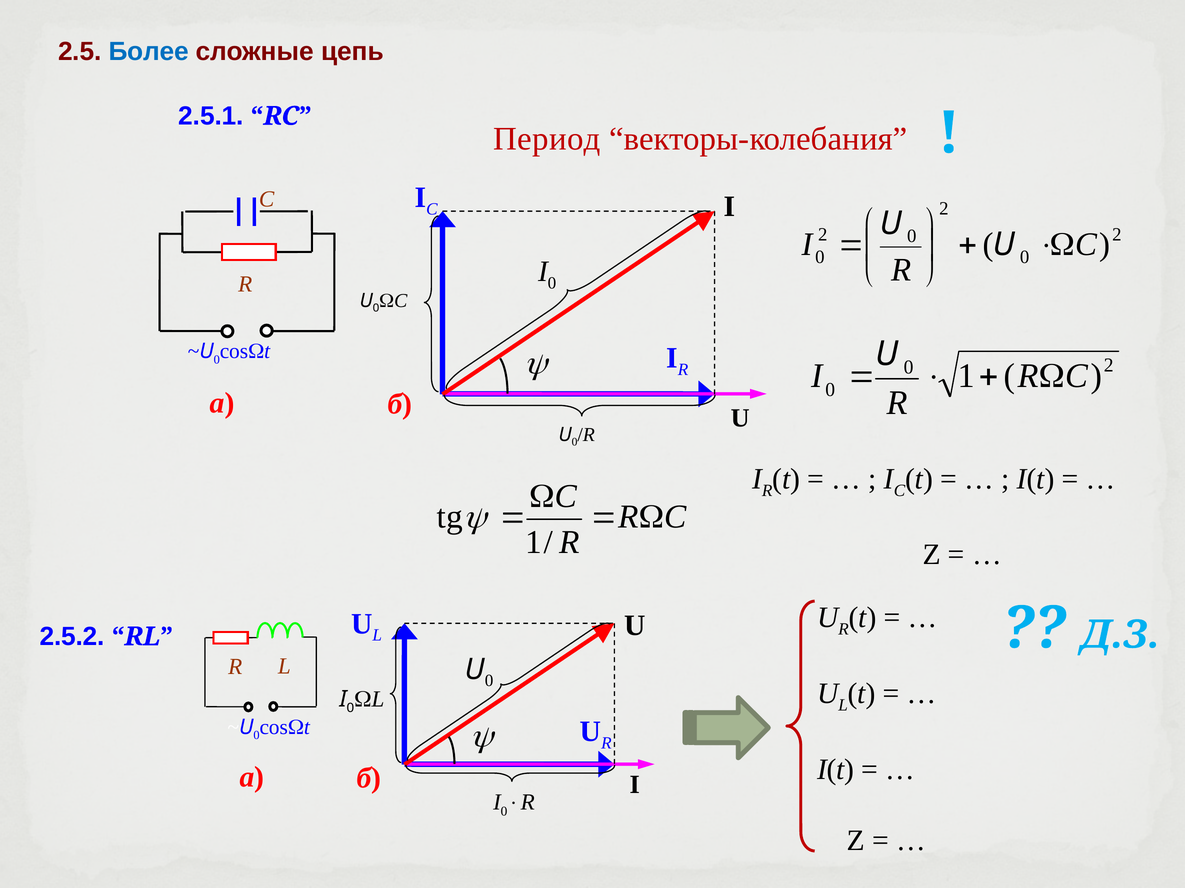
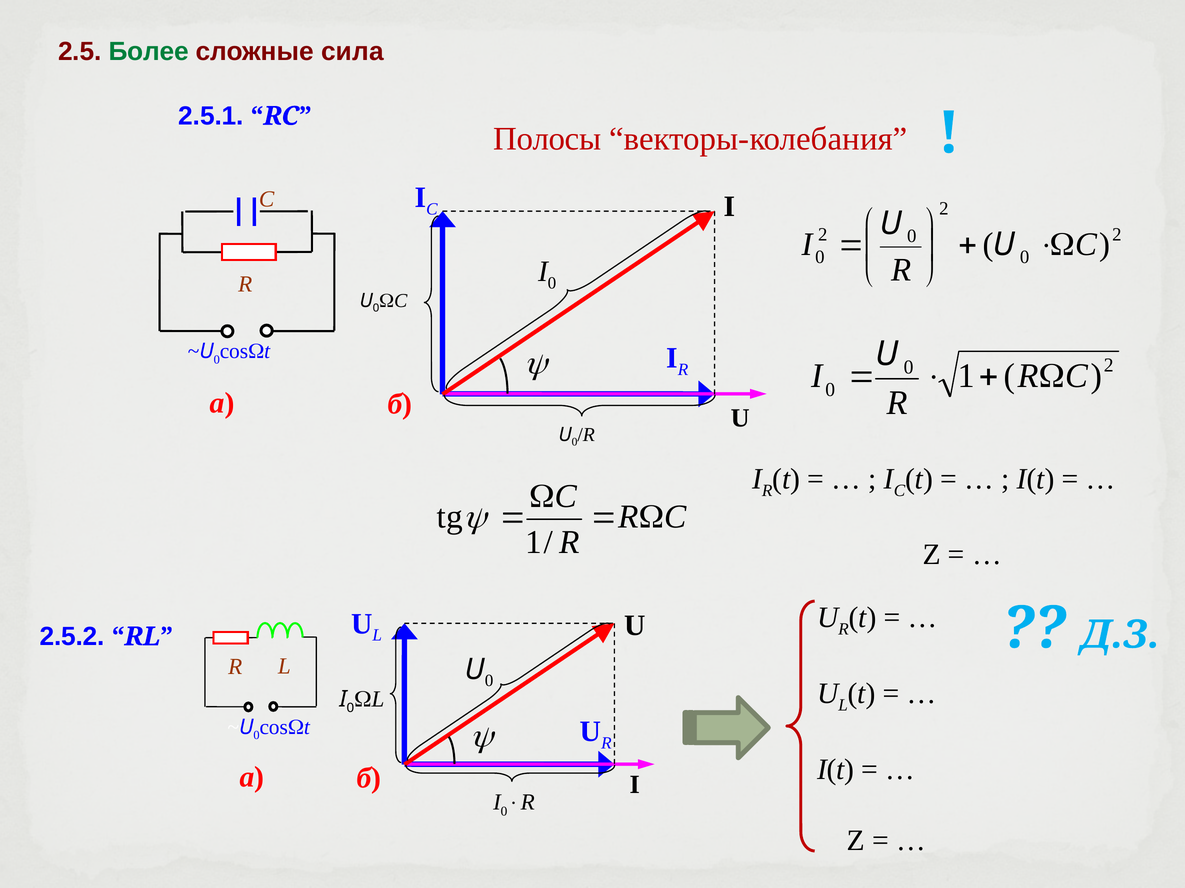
Более colour: blue -> green (149, 51)
цепь: цепь -> сила (352, 51)
Период: Период -> Полосы (547, 139)
